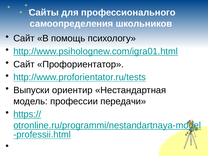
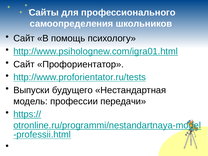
ориентир: ориентир -> будущего (72, 90)
